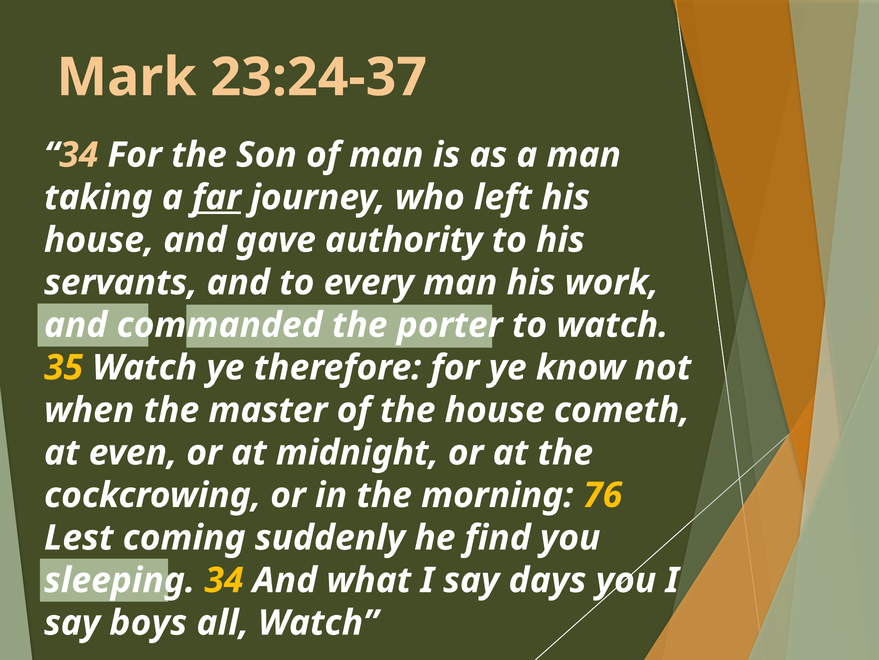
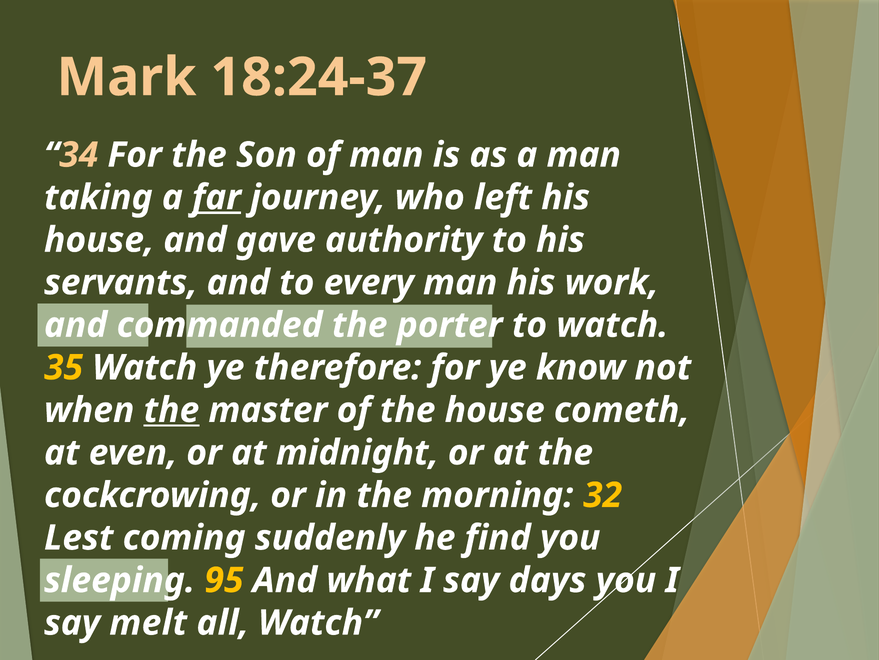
23:24-37: 23:24-37 -> 18:24-37 (319, 77)
the underline: none -> present (171, 410)
76: 76 -> 32 (603, 495)
sleeping 34: 34 -> 95 (224, 580)
boys: boys -> melt (148, 622)
